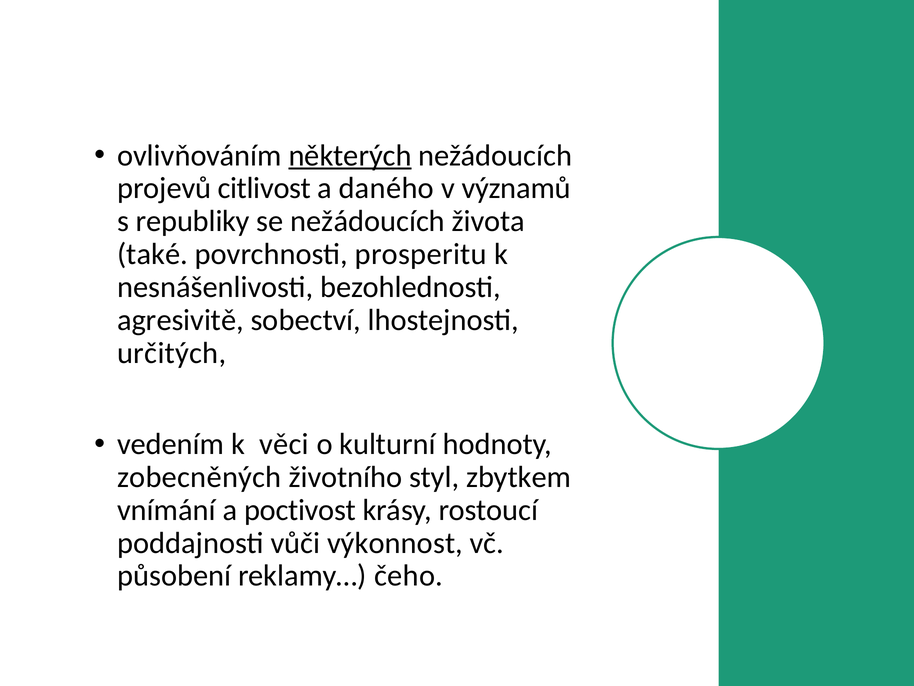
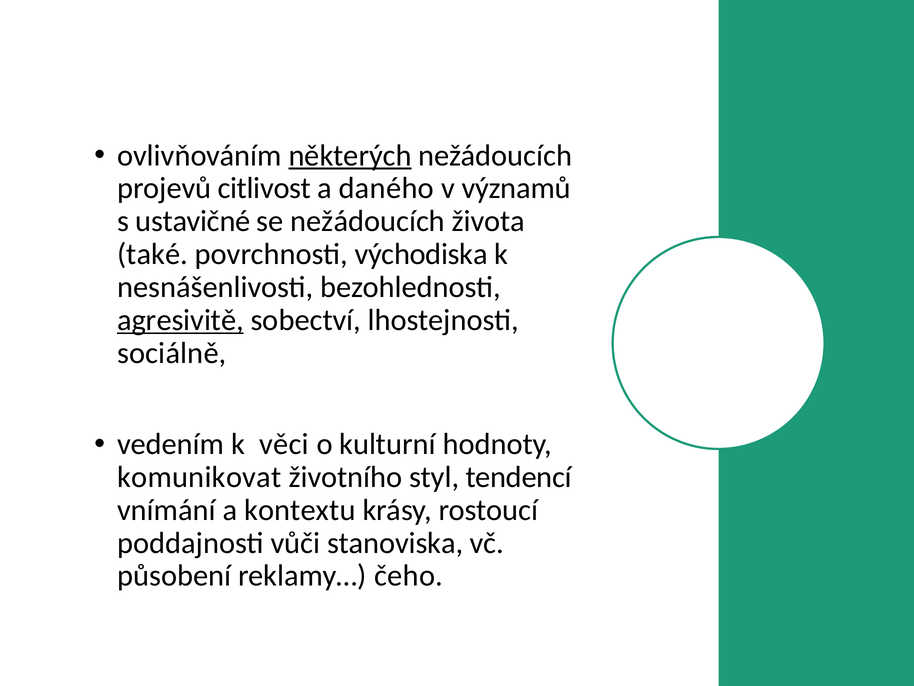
republiky: republiky -> ustavičné (193, 221)
prosperitu: prosperitu -> východiska (421, 254)
agresivitě underline: none -> present (180, 320)
určitých: určitých -> sociálně (172, 353)
zobecněných: zobecněných -> komunikovat (199, 477)
zbytkem: zbytkem -> tendencí (519, 477)
poctivost: poctivost -> kontextu (300, 510)
výkonnost: výkonnost -> stanoviska (395, 543)
